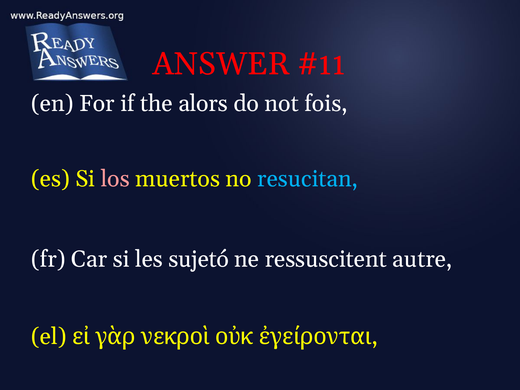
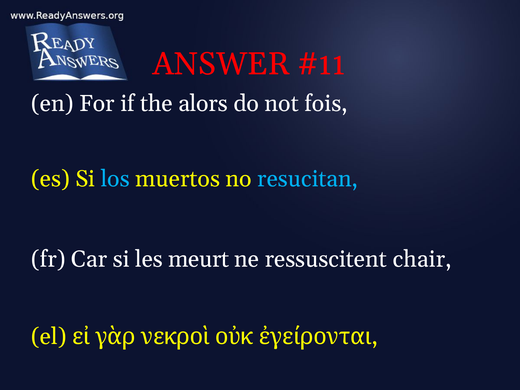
los colour: pink -> light blue (115, 179)
sujetó: sujetó -> meurt (199, 259)
autre: autre -> chair (422, 259)
